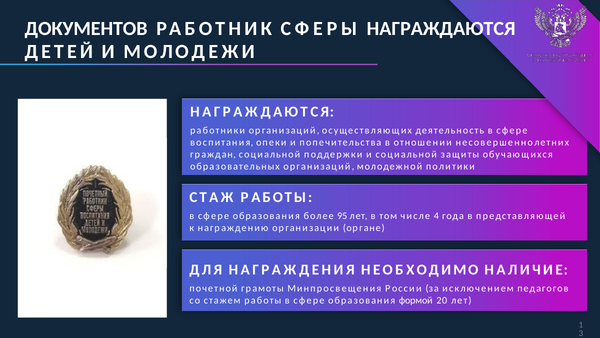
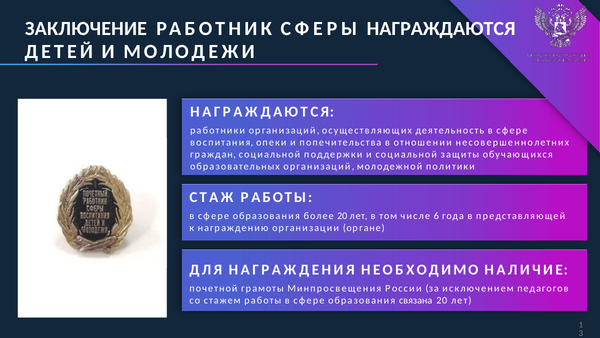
ДОКУМЕНТОВ: ДОКУМЕНТОВ -> ЗАКЛЮЧЕНИЕ (86, 29)
более 95: 95 -> 20 (342, 216)
4: 4 -> 6 (436, 216)
формой: формой -> связана (416, 300)
